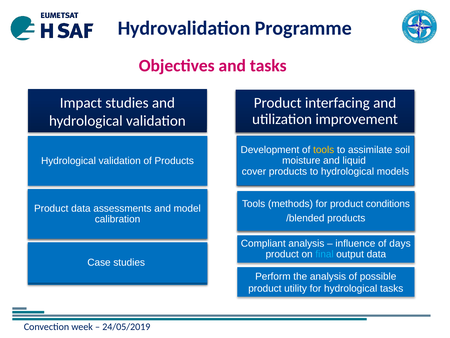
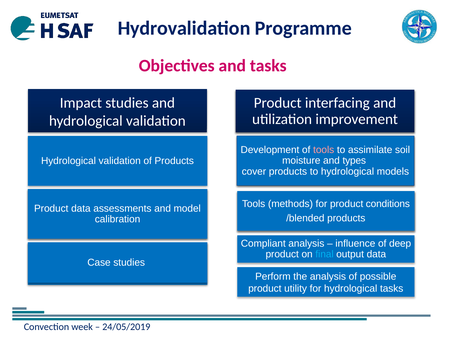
tools colour: yellow -> pink (324, 150)
liquid: liquid -> types (354, 160)
days: days -> deep (400, 243)
